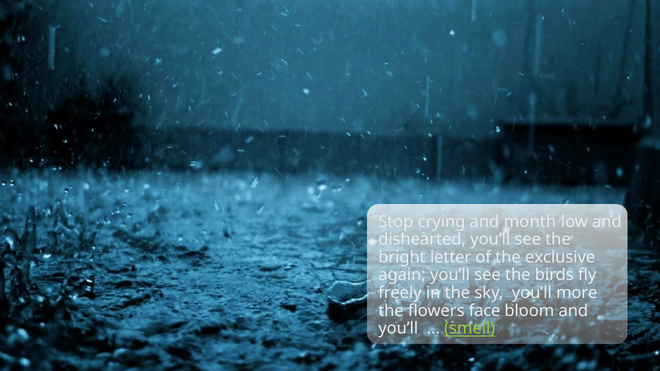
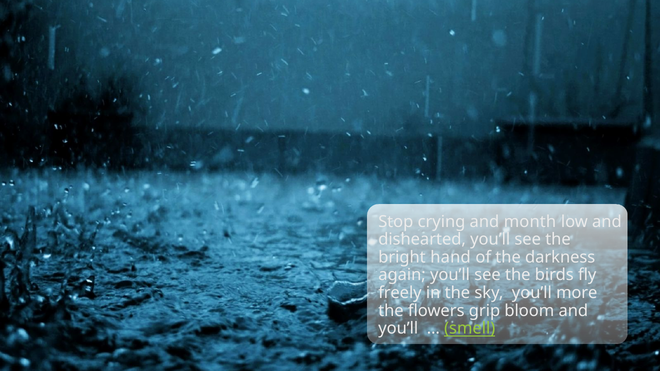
letter: letter -> hand (451, 257)
exclusive: exclusive -> darkness (560, 257)
face: face -> grip (485, 311)
